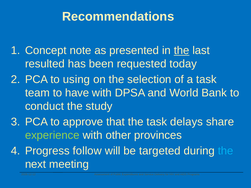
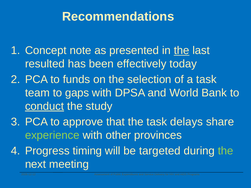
requested: requested -> effectively (142, 64)
using: using -> funds (76, 80)
have: have -> gaps (77, 93)
conduct underline: none -> present (45, 106)
follow: follow -> timing (87, 151)
the colour: light blue -> light green (226, 151)
